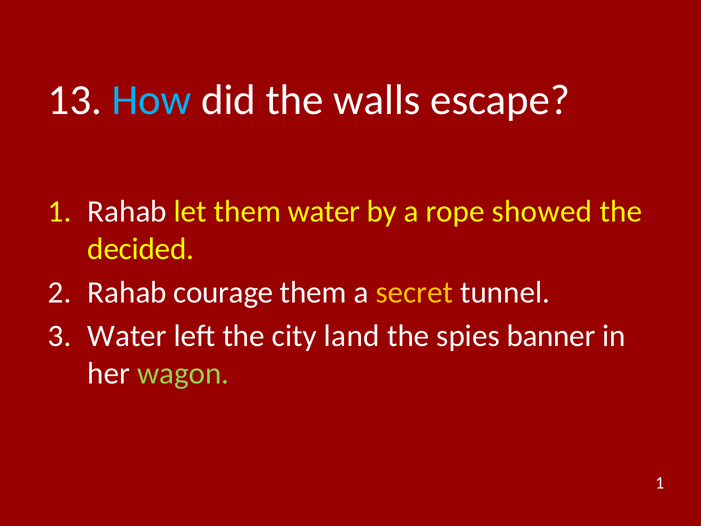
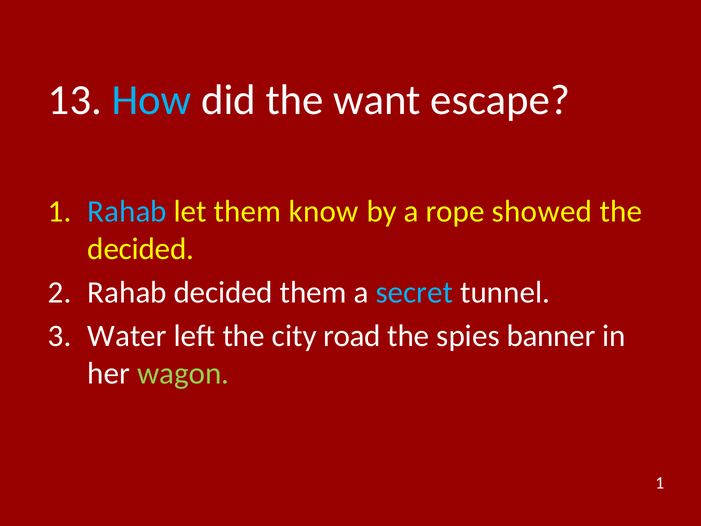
walls: walls -> want (377, 100)
Rahab colour: white -> light blue (127, 211)
them water: water -> know (324, 211)
Rahab courage: courage -> decided (223, 292)
secret colour: yellow -> light blue (414, 292)
land: land -> road (352, 336)
